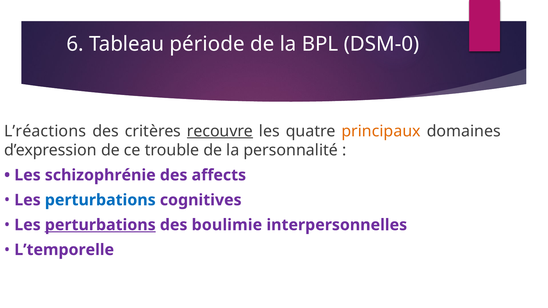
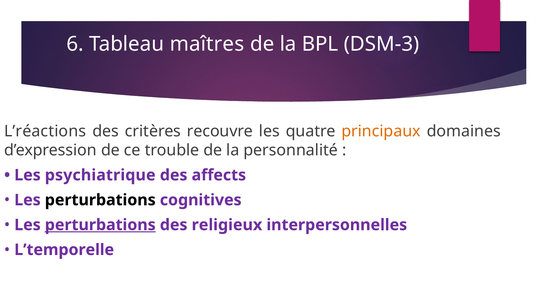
période: période -> maîtres (207, 44)
DSM-0: DSM-0 -> DSM-3 (382, 44)
recouvre underline: present -> none (220, 131)
schizophrénie: schizophrénie -> psychiatrique (100, 175)
perturbations colour: blue -> black (100, 200)
boulimie: boulimie -> religieux (227, 225)
